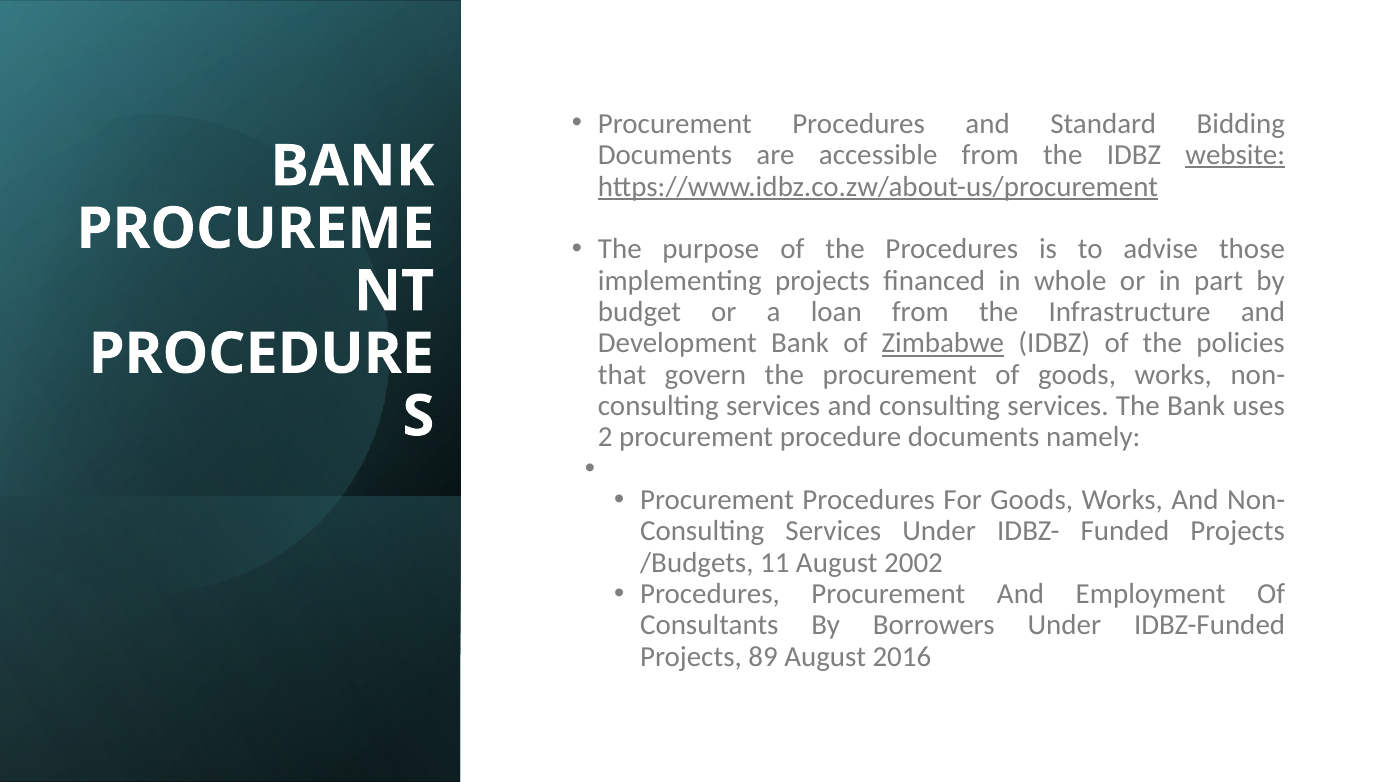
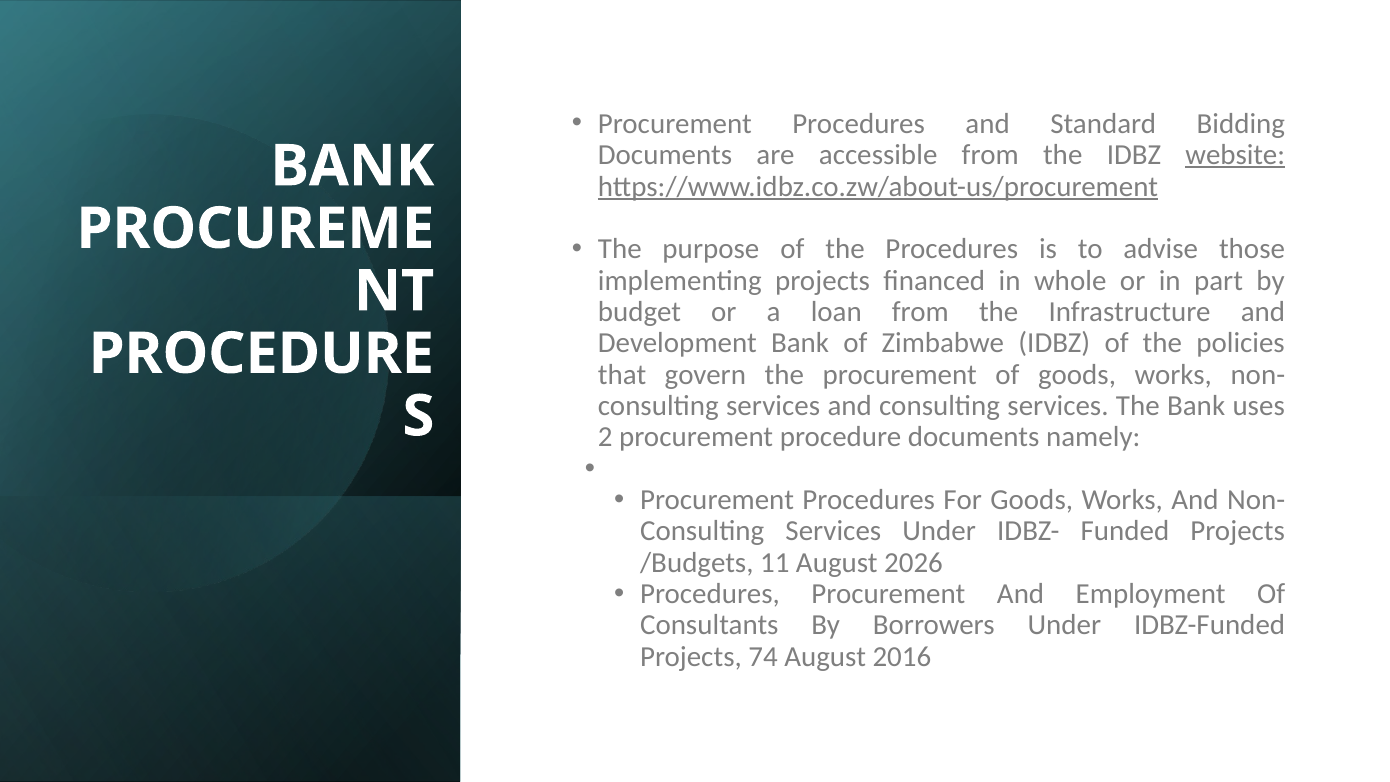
Zimbabwe underline: present -> none (943, 343)
2002: 2002 -> 2026 (914, 563)
89: 89 -> 74 (763, 656)
